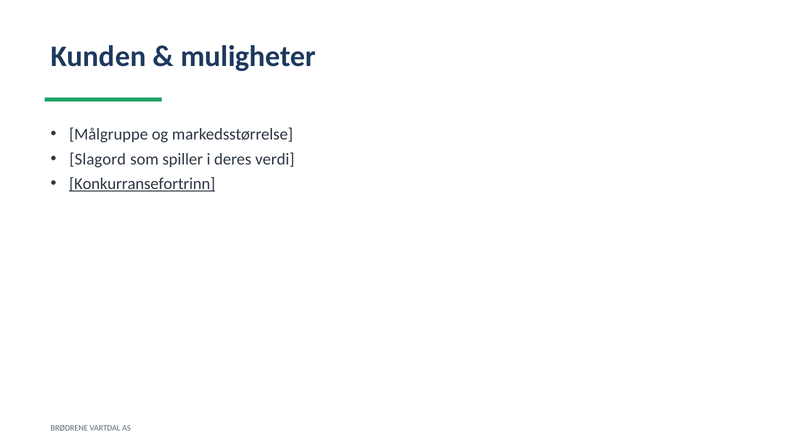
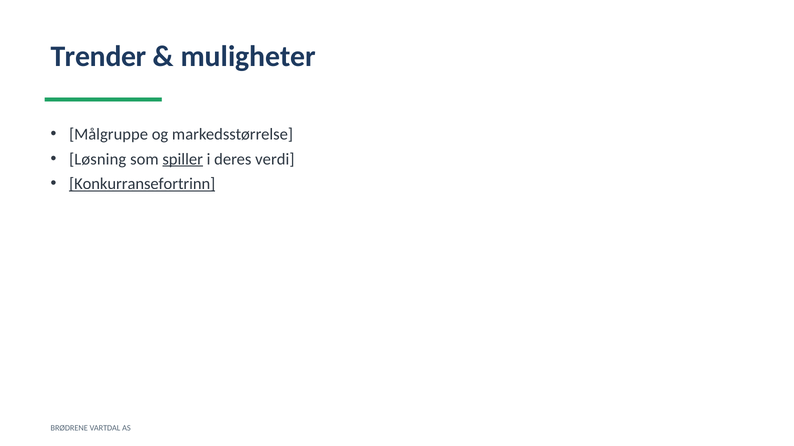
Kunden: Kunden -> Trender (98, 57)
Slagord: Slagord -> Løsning (98, 159)
spiller underline: none -> present (183, 159)
